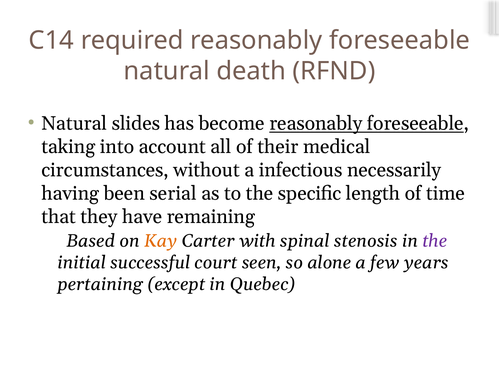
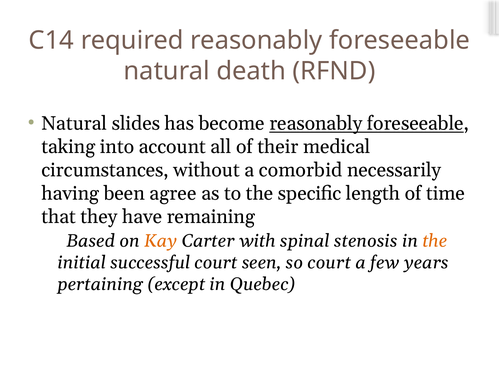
infectious: infectious -> comorbid (301, 170)
serial: serial -> agree (173, 193)
the colour: purple -> orange (435, 241)
so alone: alone -> court (329, 263)
